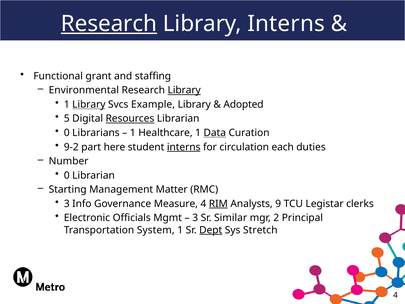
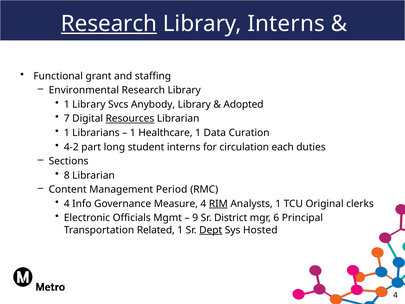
Library underline: present -> none (184, 90)
Library underline: present -> none (89, 104)
Example: Example -> Anybody (153, 104)
5: 5 -> 7 (67, 119)
0: 0 -> 1 (67, 133)
Data underline: present -> none (215, 133)
9-2: 9-2 -> 4-2 (71, 147)
here: here -> long (114, 147)
interns underline: present -> none (184, 147)
Number: Number -> Sections (69, 161)
0: 0 -> 8 (67, 175)
Starting: Starting -> Content (68, 189)
Matter: Matter -> Period (172, 189)
3: 3 -> 4 (67, 204)
Analysts 9: 9 -> 1 (278, 204)
Legistar: Legistar -> Original (325, 204)
3: 3 -> 9 (195, 218)
Similar: Similar -> District (231, 218)
2: 2 -> 6 (276, 218)
System: System -> Related (156, 230)
Stretch: Stretch -> Hosted (260, 230)
